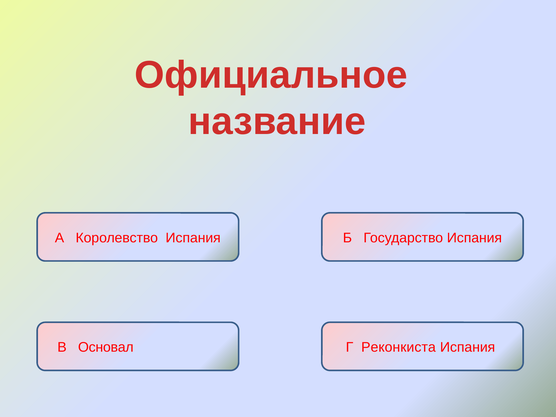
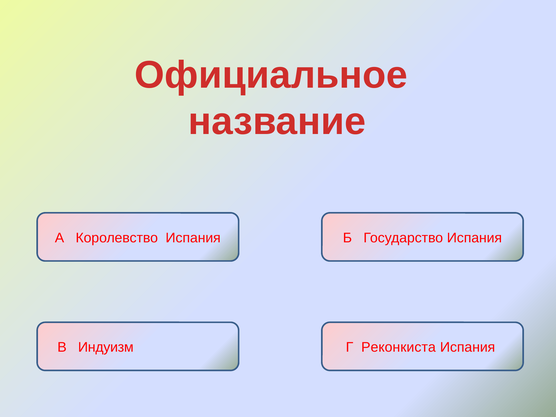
Основал: Основал -> Индуизм (106, 347)
